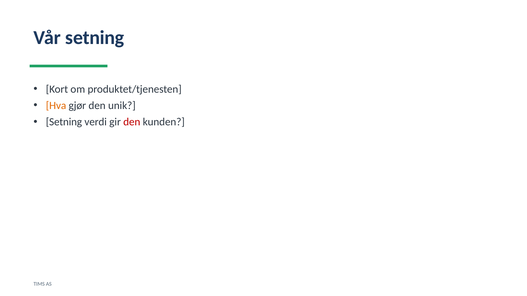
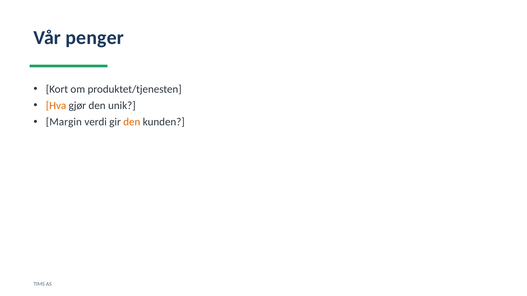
Vår setning: setning -> penger (95, 38)
Setning: Setning -> Margin (64, 122)
den colour: red -> orange (132, 122)
